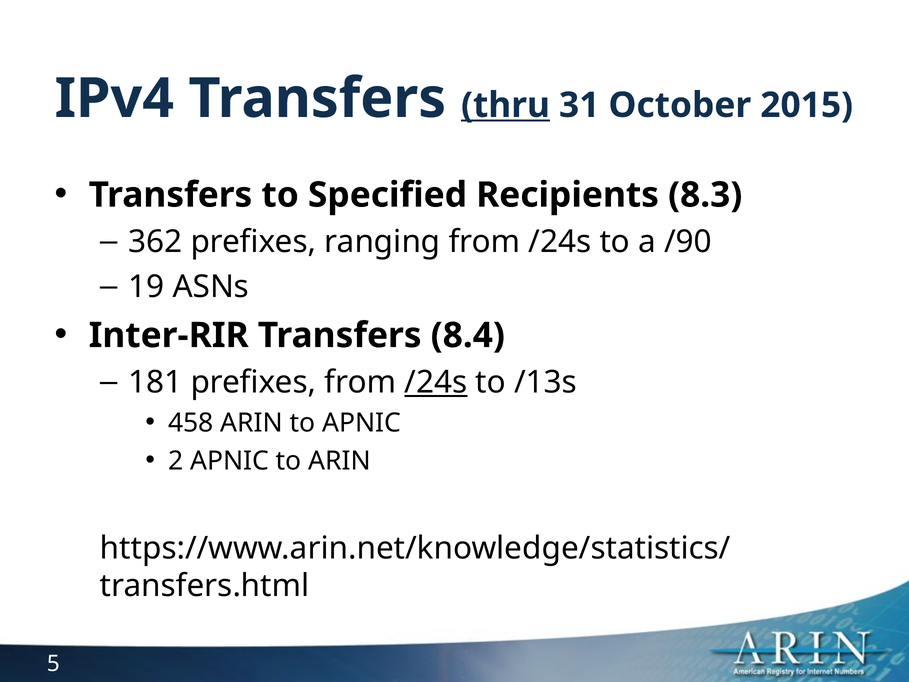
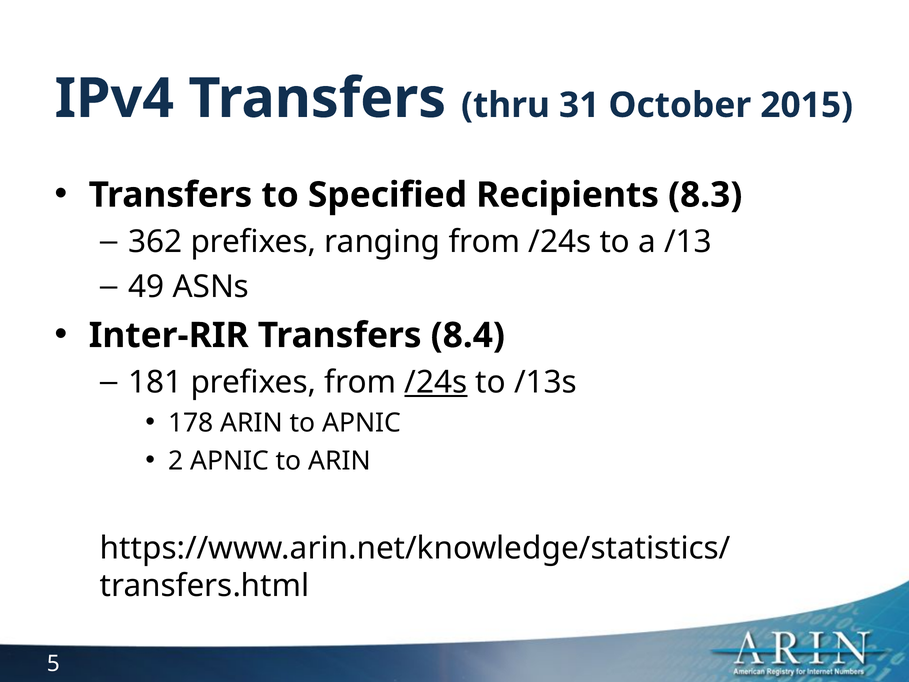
thru underline: present -> none (505, 105)
/90: /90 -> /13 (688, 242)
19: 19 -> 49 (146, 287)
458: 458 -> 178 (191, 423)
